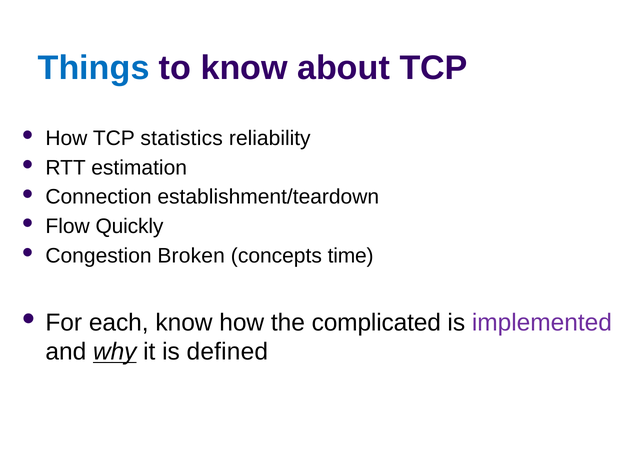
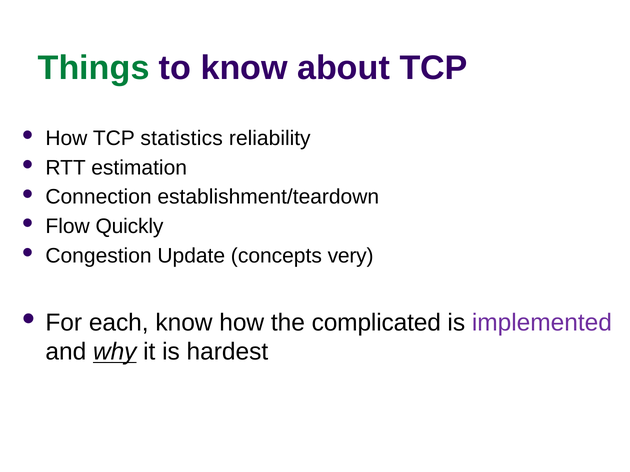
Things colour: blue -> green (94, 68)
Broken: Broken -> Update (191, 256)
time: time -> very (351, 256)
defined: defined -> hardest (227, 352)
